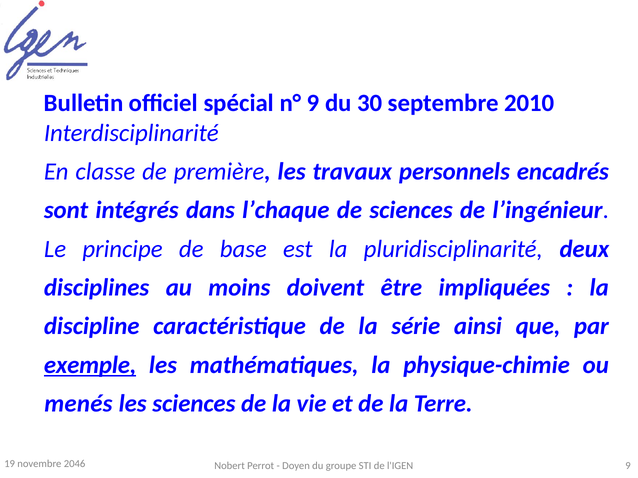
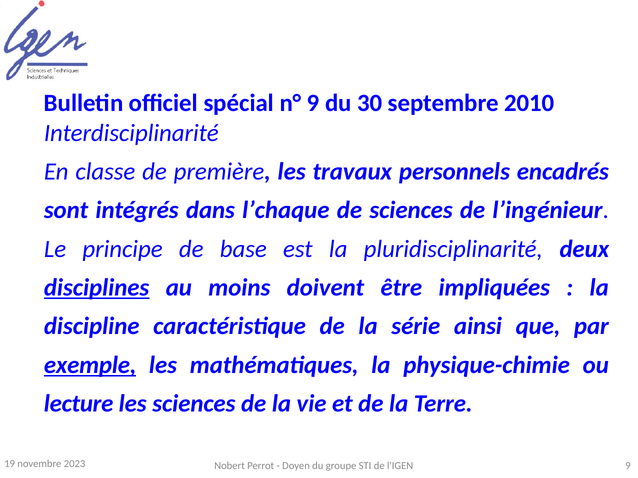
disciplines underline: none -> present (97, 288)
menés: menés -> lecture (79, 404)
2046: 2046 -> 2023 (75, 464)
